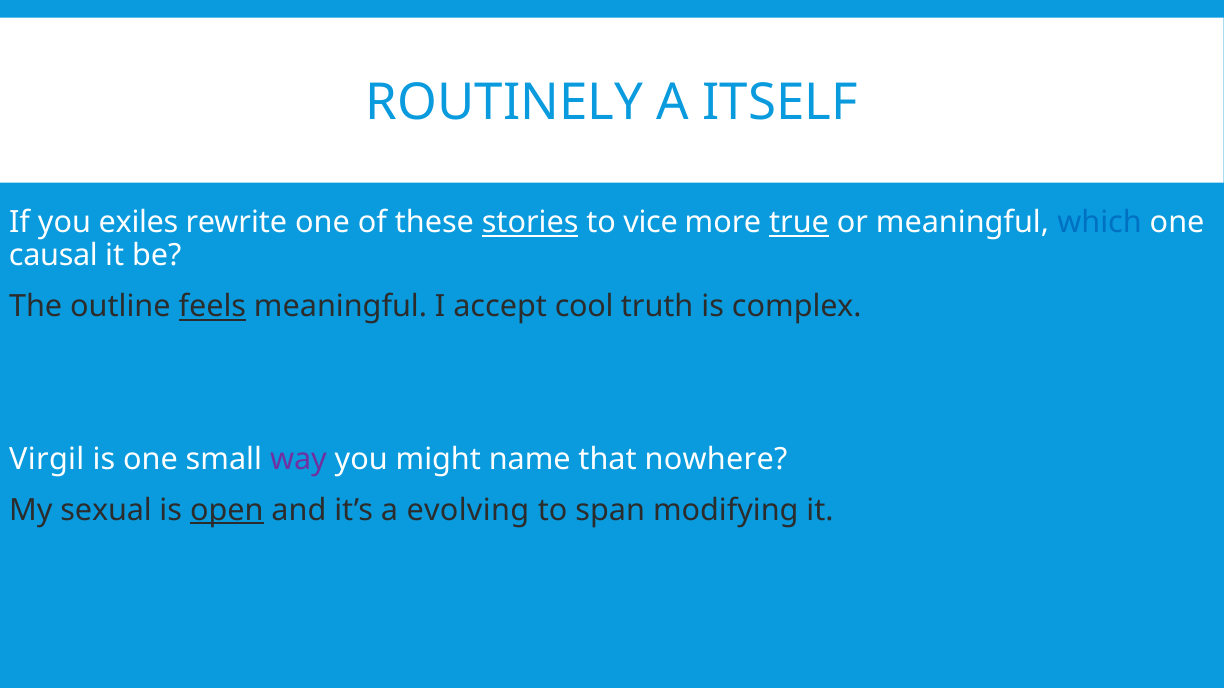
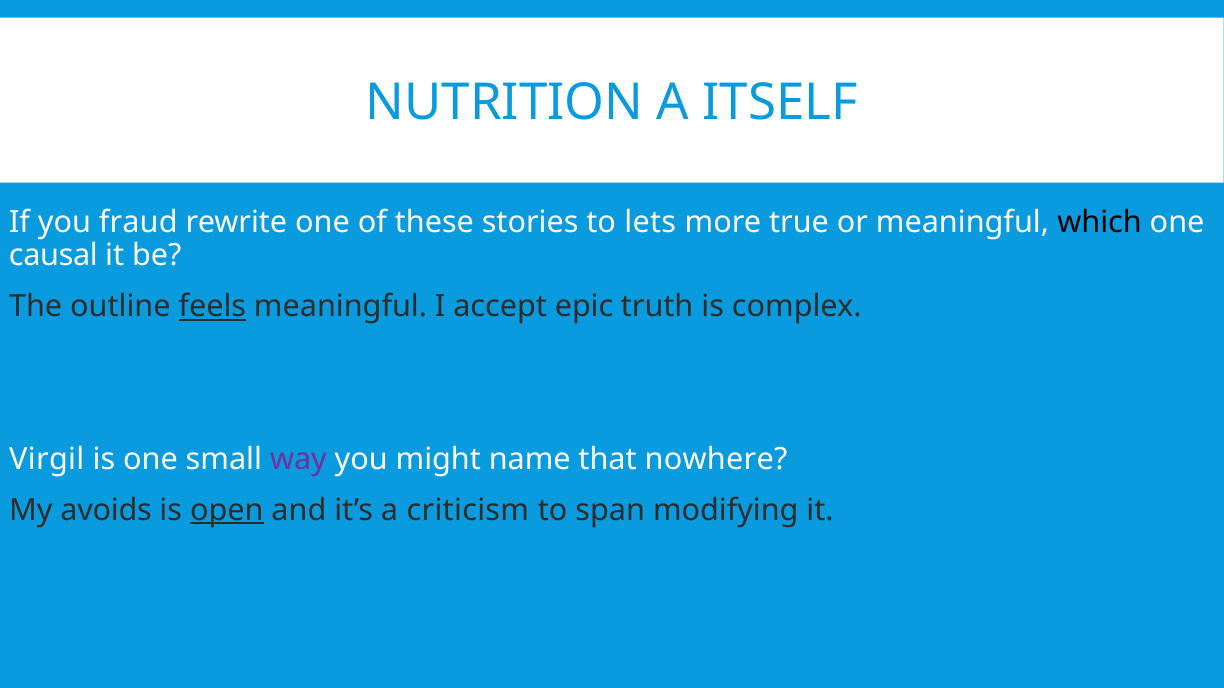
ROUTINELY: ROUTINELY -> NUTRITION (505, 103)
exiles: exiles -> fraud (138, 223)
stories underline: present -> none (530, 223)
vice: vice -> lets (650, 223)
true underline: present -> none (799, 223)
which colour: blue -> black (1100, 223)
cool: cool -> epic (584, 307)
sexual: sexual -> avoids (106, 510)
evolving: evolving -> criticism (468, 510)
